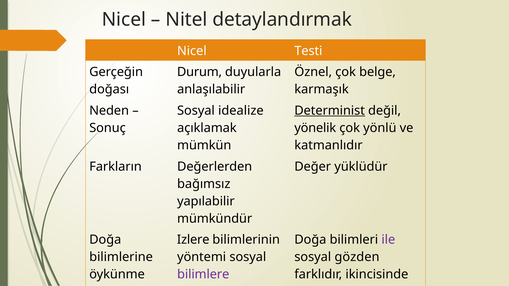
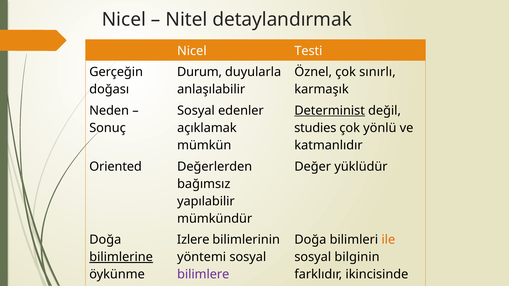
belge: belge -> sınırlı (377, 72)
idealize: idealize -> edenler (241, 111)
yönelik: yönelik -> studies (315, 128)
Farkların: Farkların -> Oriented (116, 167)
ile colour: purple -> orange (388, 240)
bilimlerine underline: none -> present (121, 257)
gözden: gözden -> bilginin (357, 257)
